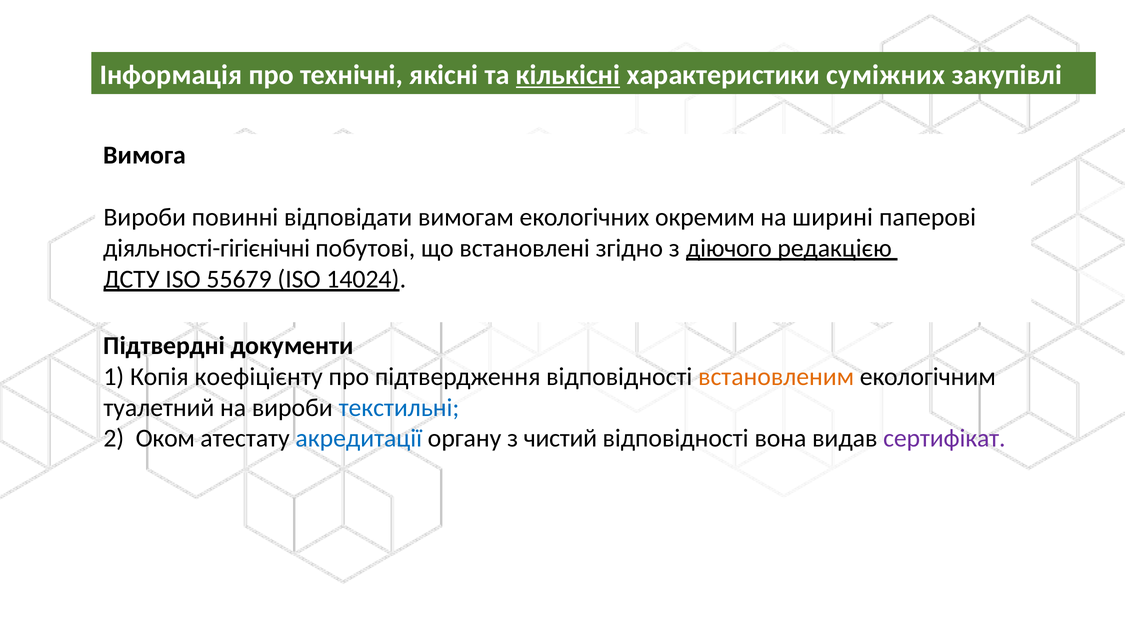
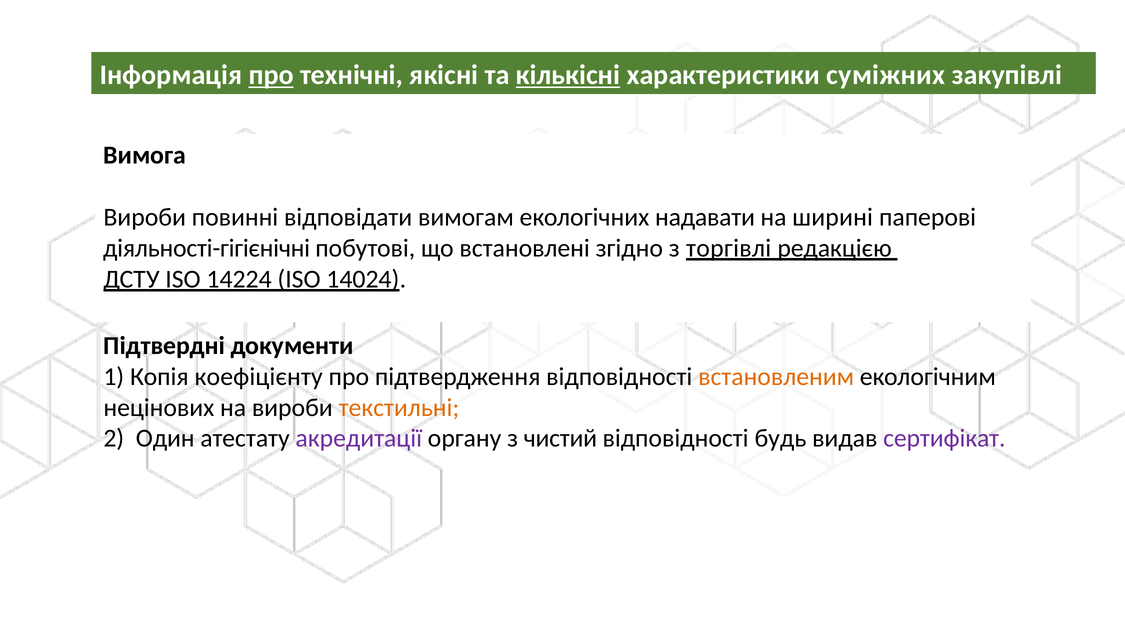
про underline: none -> present (271, 75)
окремим: окремим -> надавати (705, 217)
діючого: діючого -> торгівлі (729, 248)
55679: 55679 -> 14224 (239, 279)
туалетний: туалетний -> нецінових (159, 407)
текстильні colour: blue -> orange (399, 407)
Оком: Оком -> Один (165, 438)
акредитації colour: blue -> purple (359, 438)
вона: вона -> будь (780, 438)
